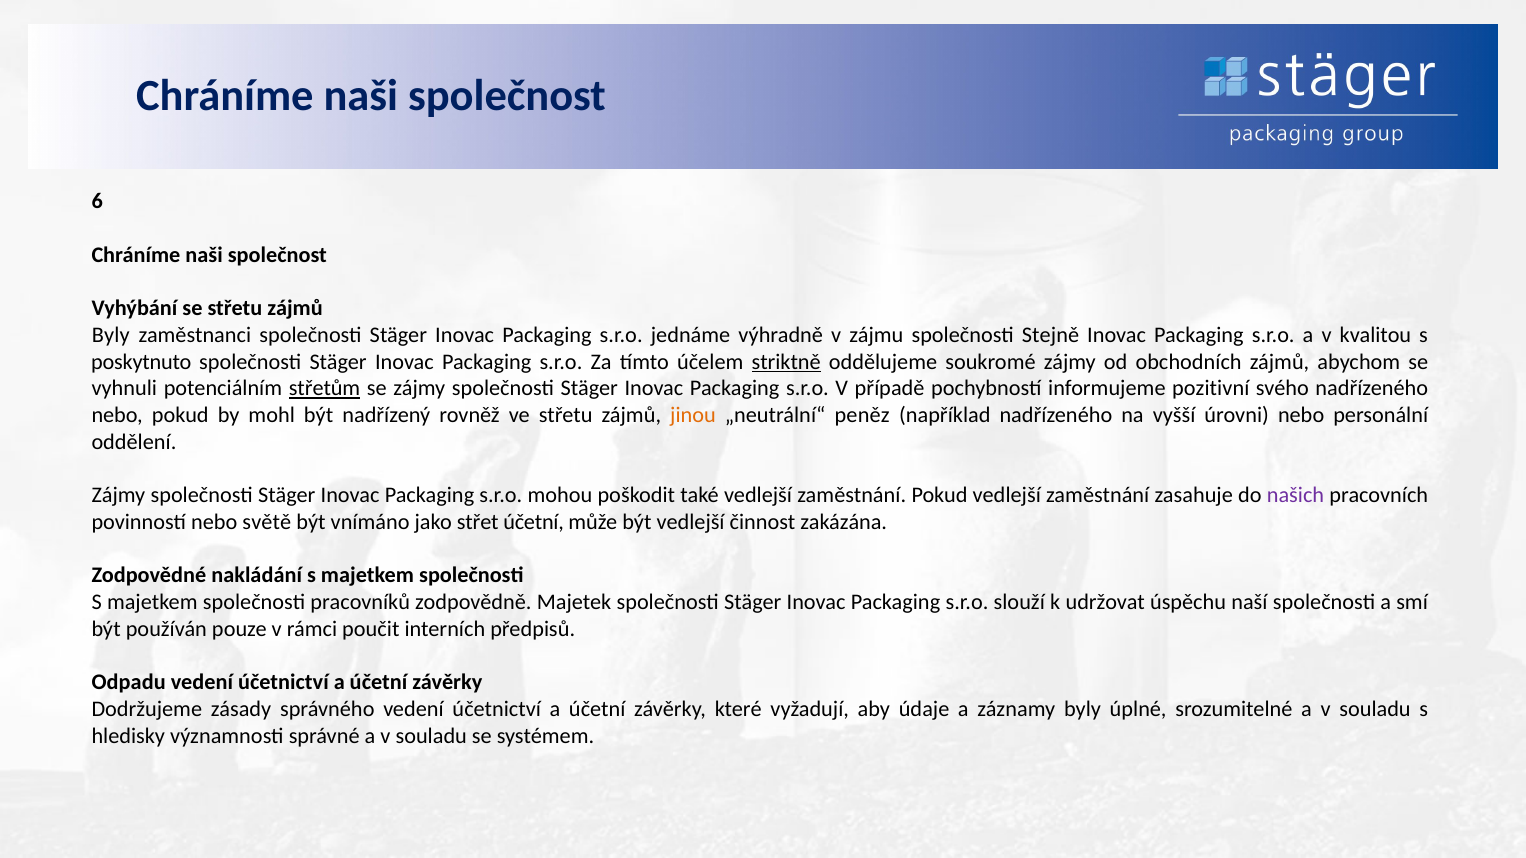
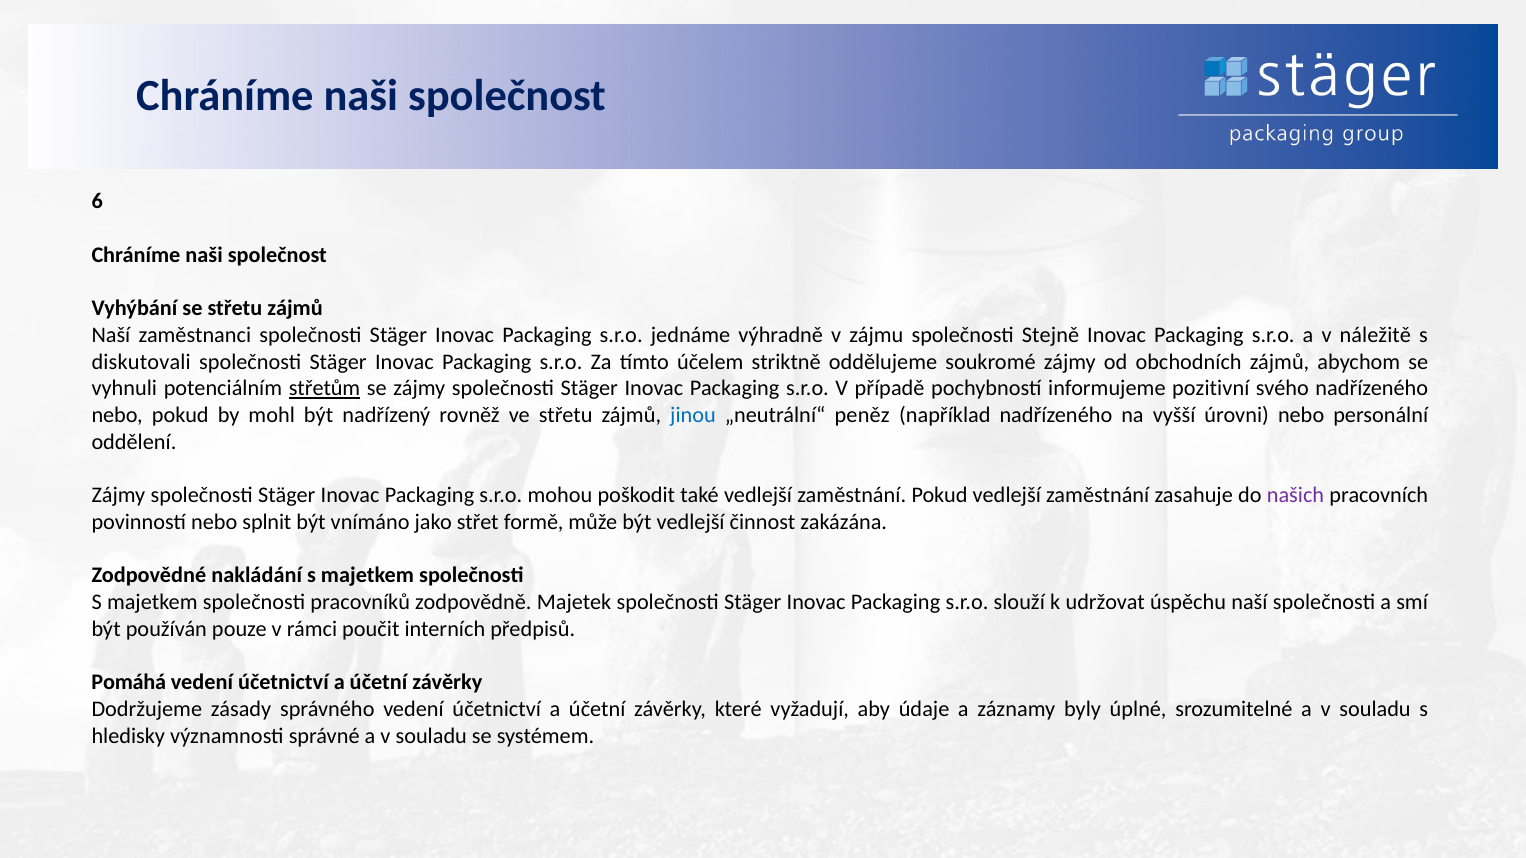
Byly: Byly -> Naší (111, 335)
kvalitou: kvalitou -> náležitě (1375, 335)
poskytnuto: poskytnuto -> diskutovali (141, 362)
striktně underline: present -> none (786, 362)
jinou colour: orange -> blue (693, 415)
světě: světě -> splnit (267, 522)
střet účetní: účetní -> formě (534, 522)
Odpadu: Odpadu -> Pomáhá (129, 683)
